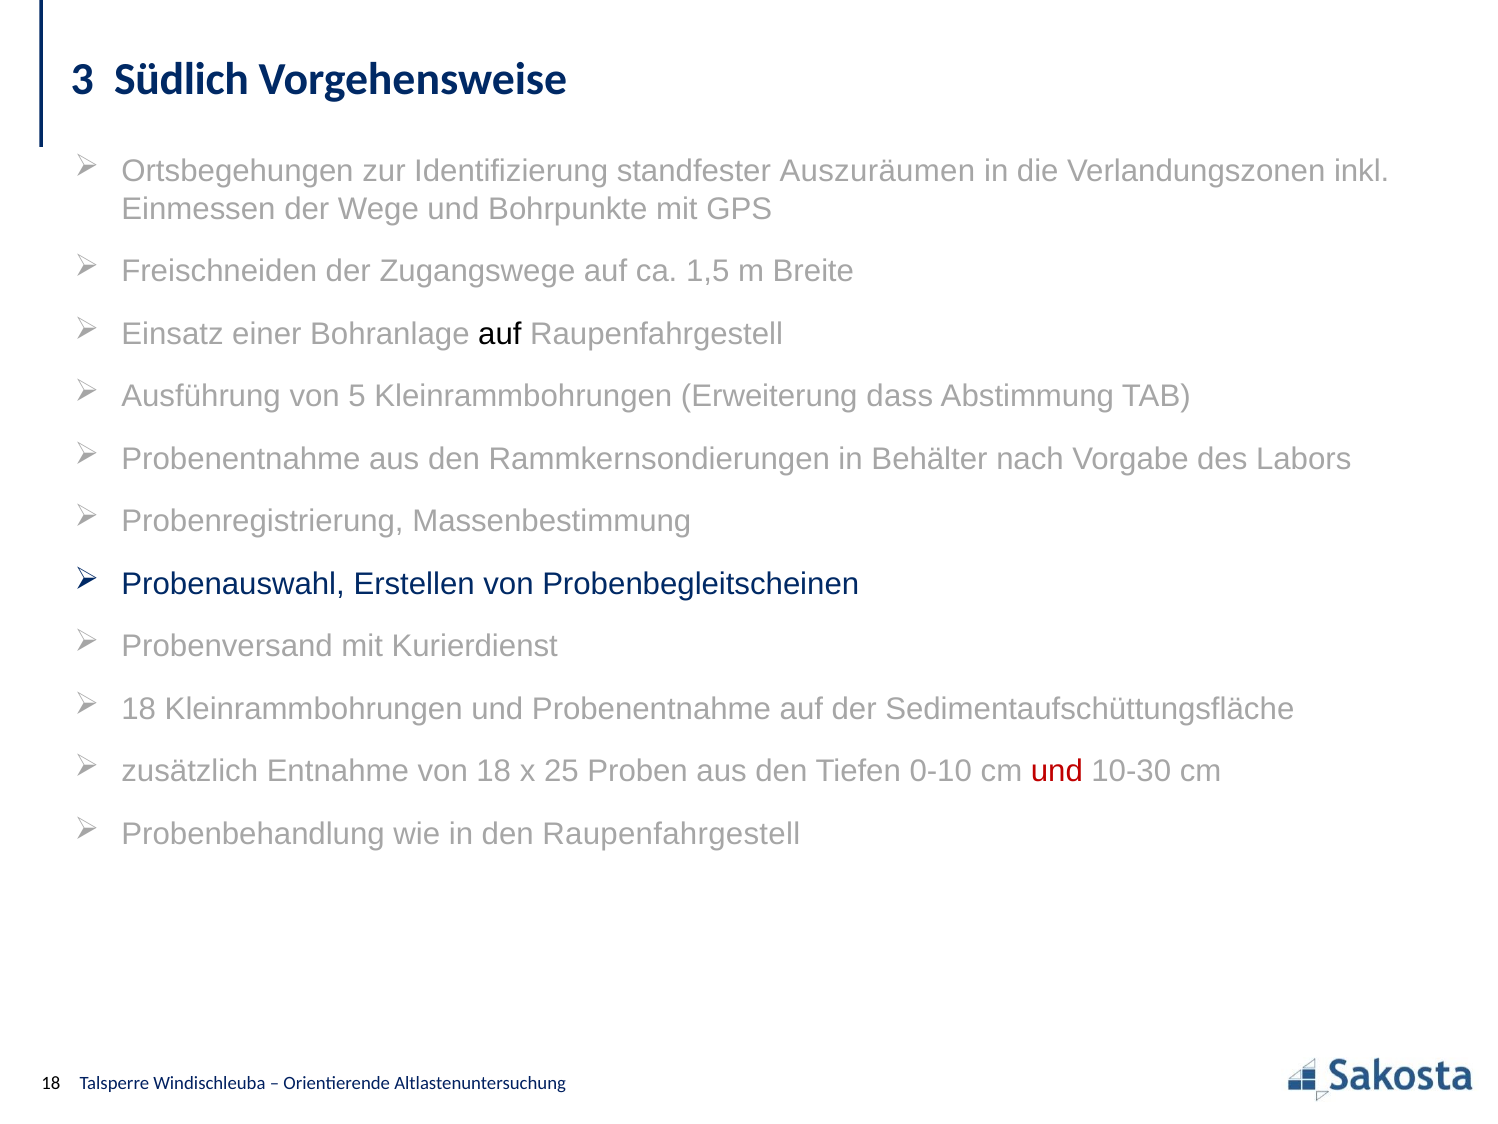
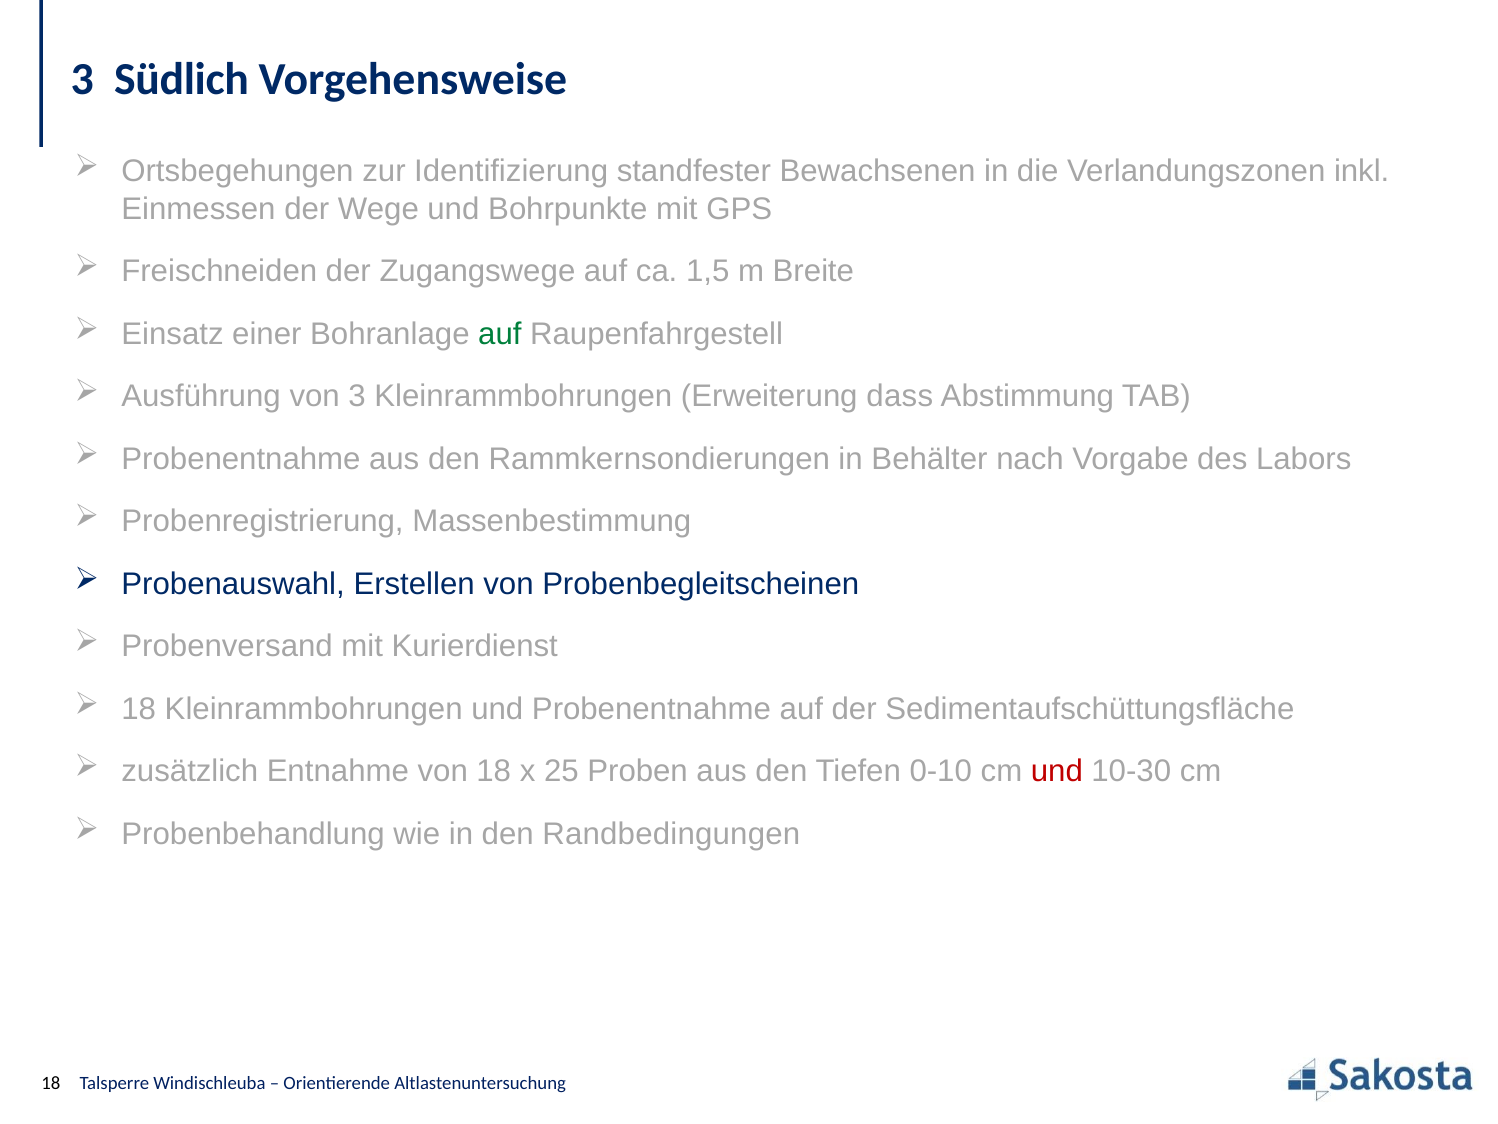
Auszuräumen: Auszuräumen -> Bewachsenen (878, 171)
auf colour: black -> green (500, 334)
von 5: 5 -> 3 (357, 396)
den Raupenfahrgestell: Raupenfahrgestell -> Randbedingungen (671, 833)
